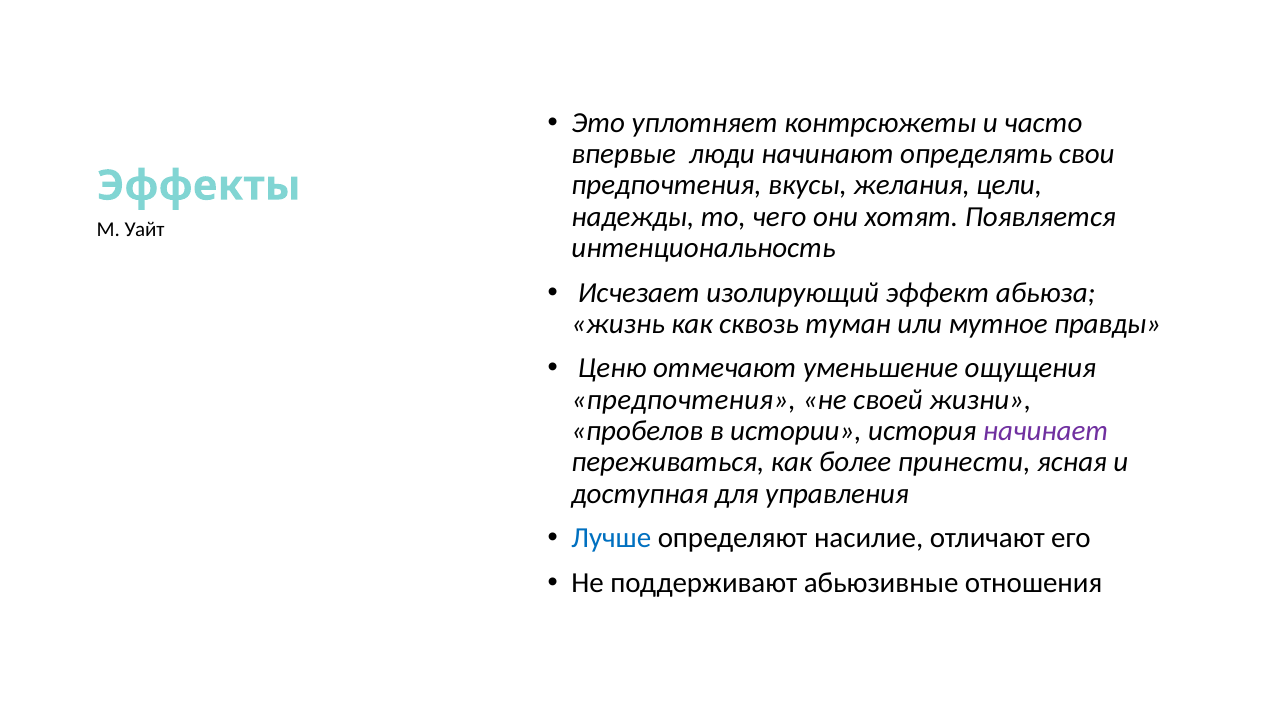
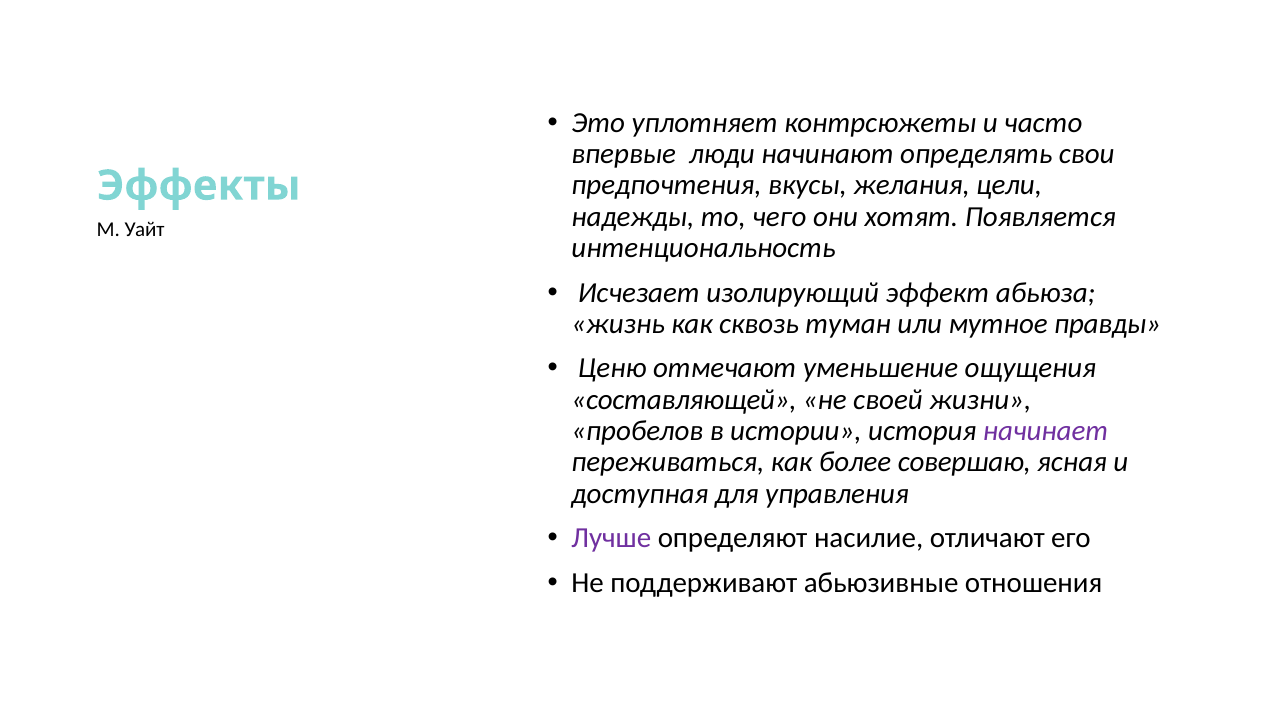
предпочтения: предпочтения -> составляющей (684, 400)
принести: принести -> совершаю (964, 462)
Лучше colour: blue -> purple (611, 538)
